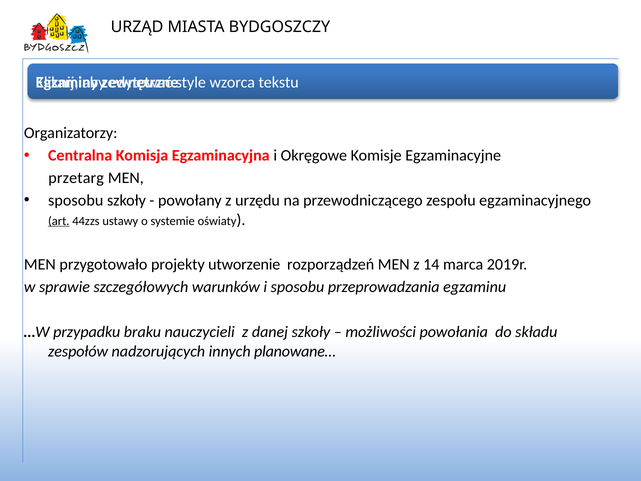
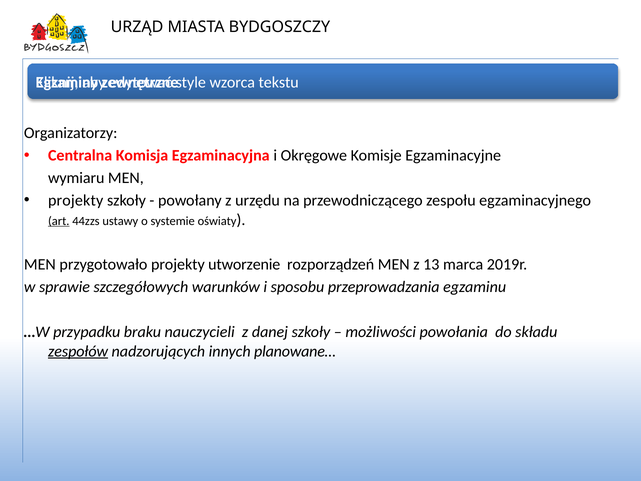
przetarg: przetarg -> wymiaru (76, 178)
sposobu: sposobu -> projekty (76, 200)
14: 14 -> 13 (431, 265)
zespołów underline: none -> present (78, 351)
